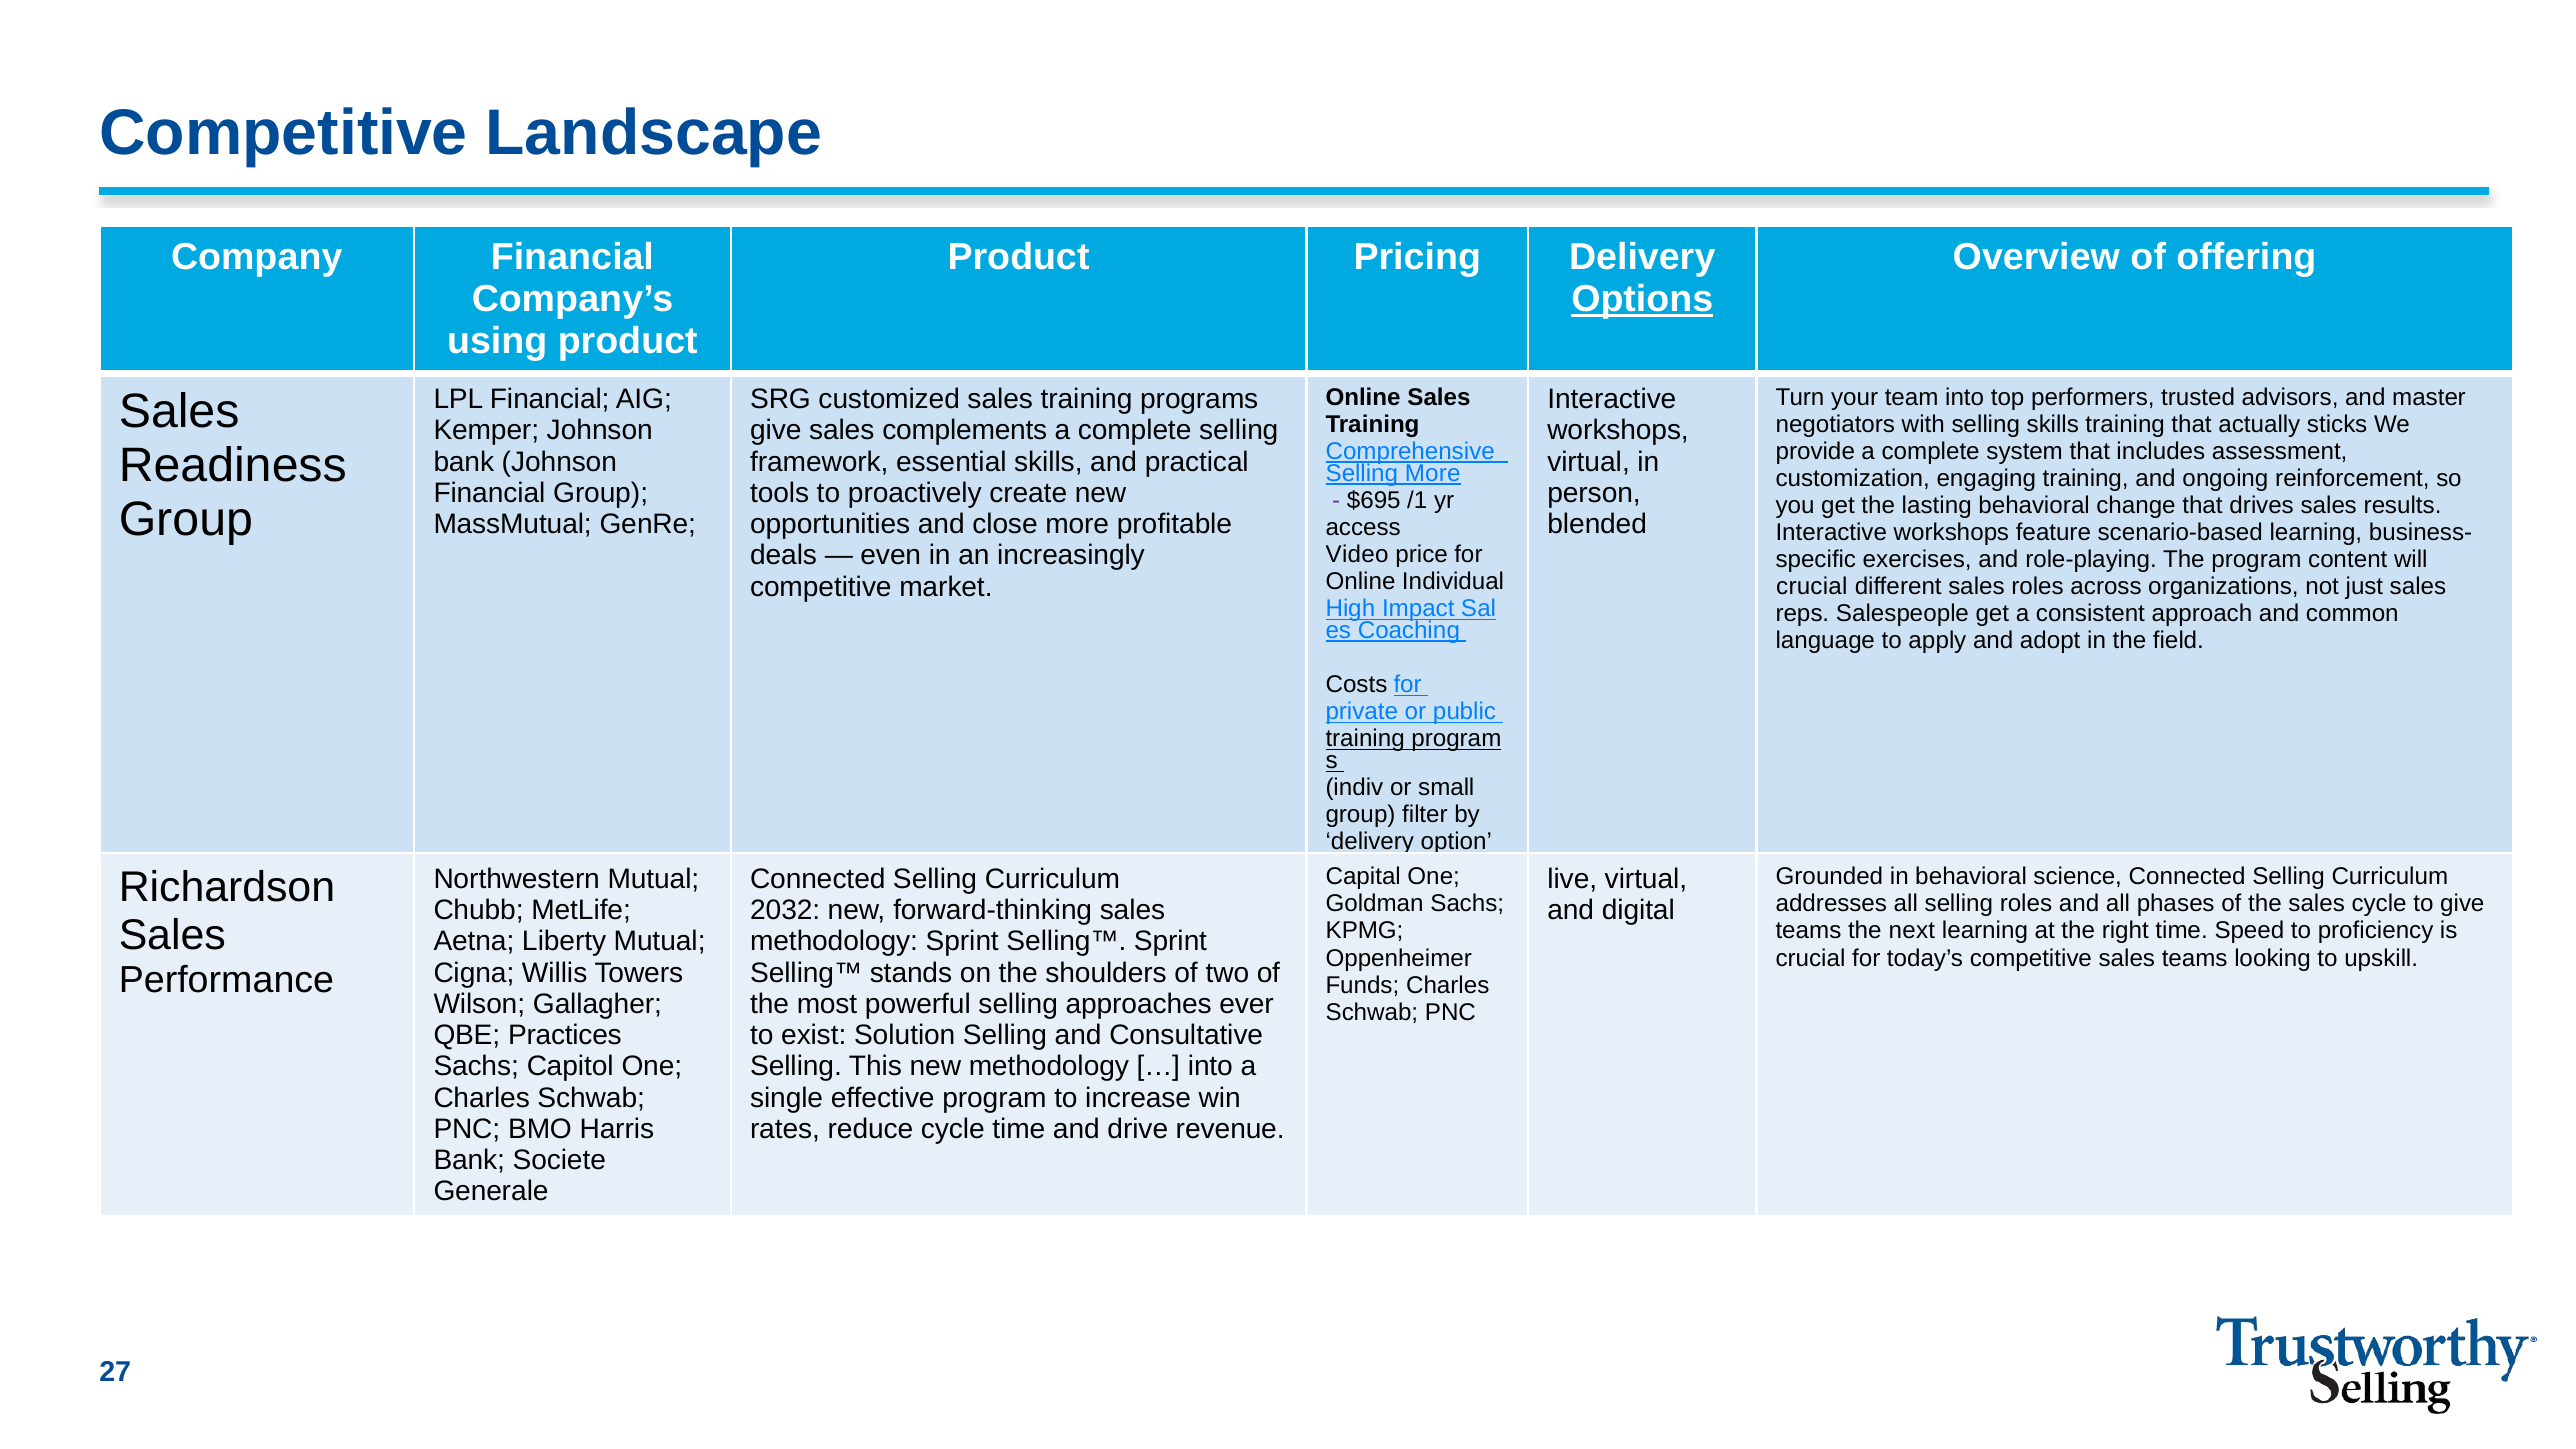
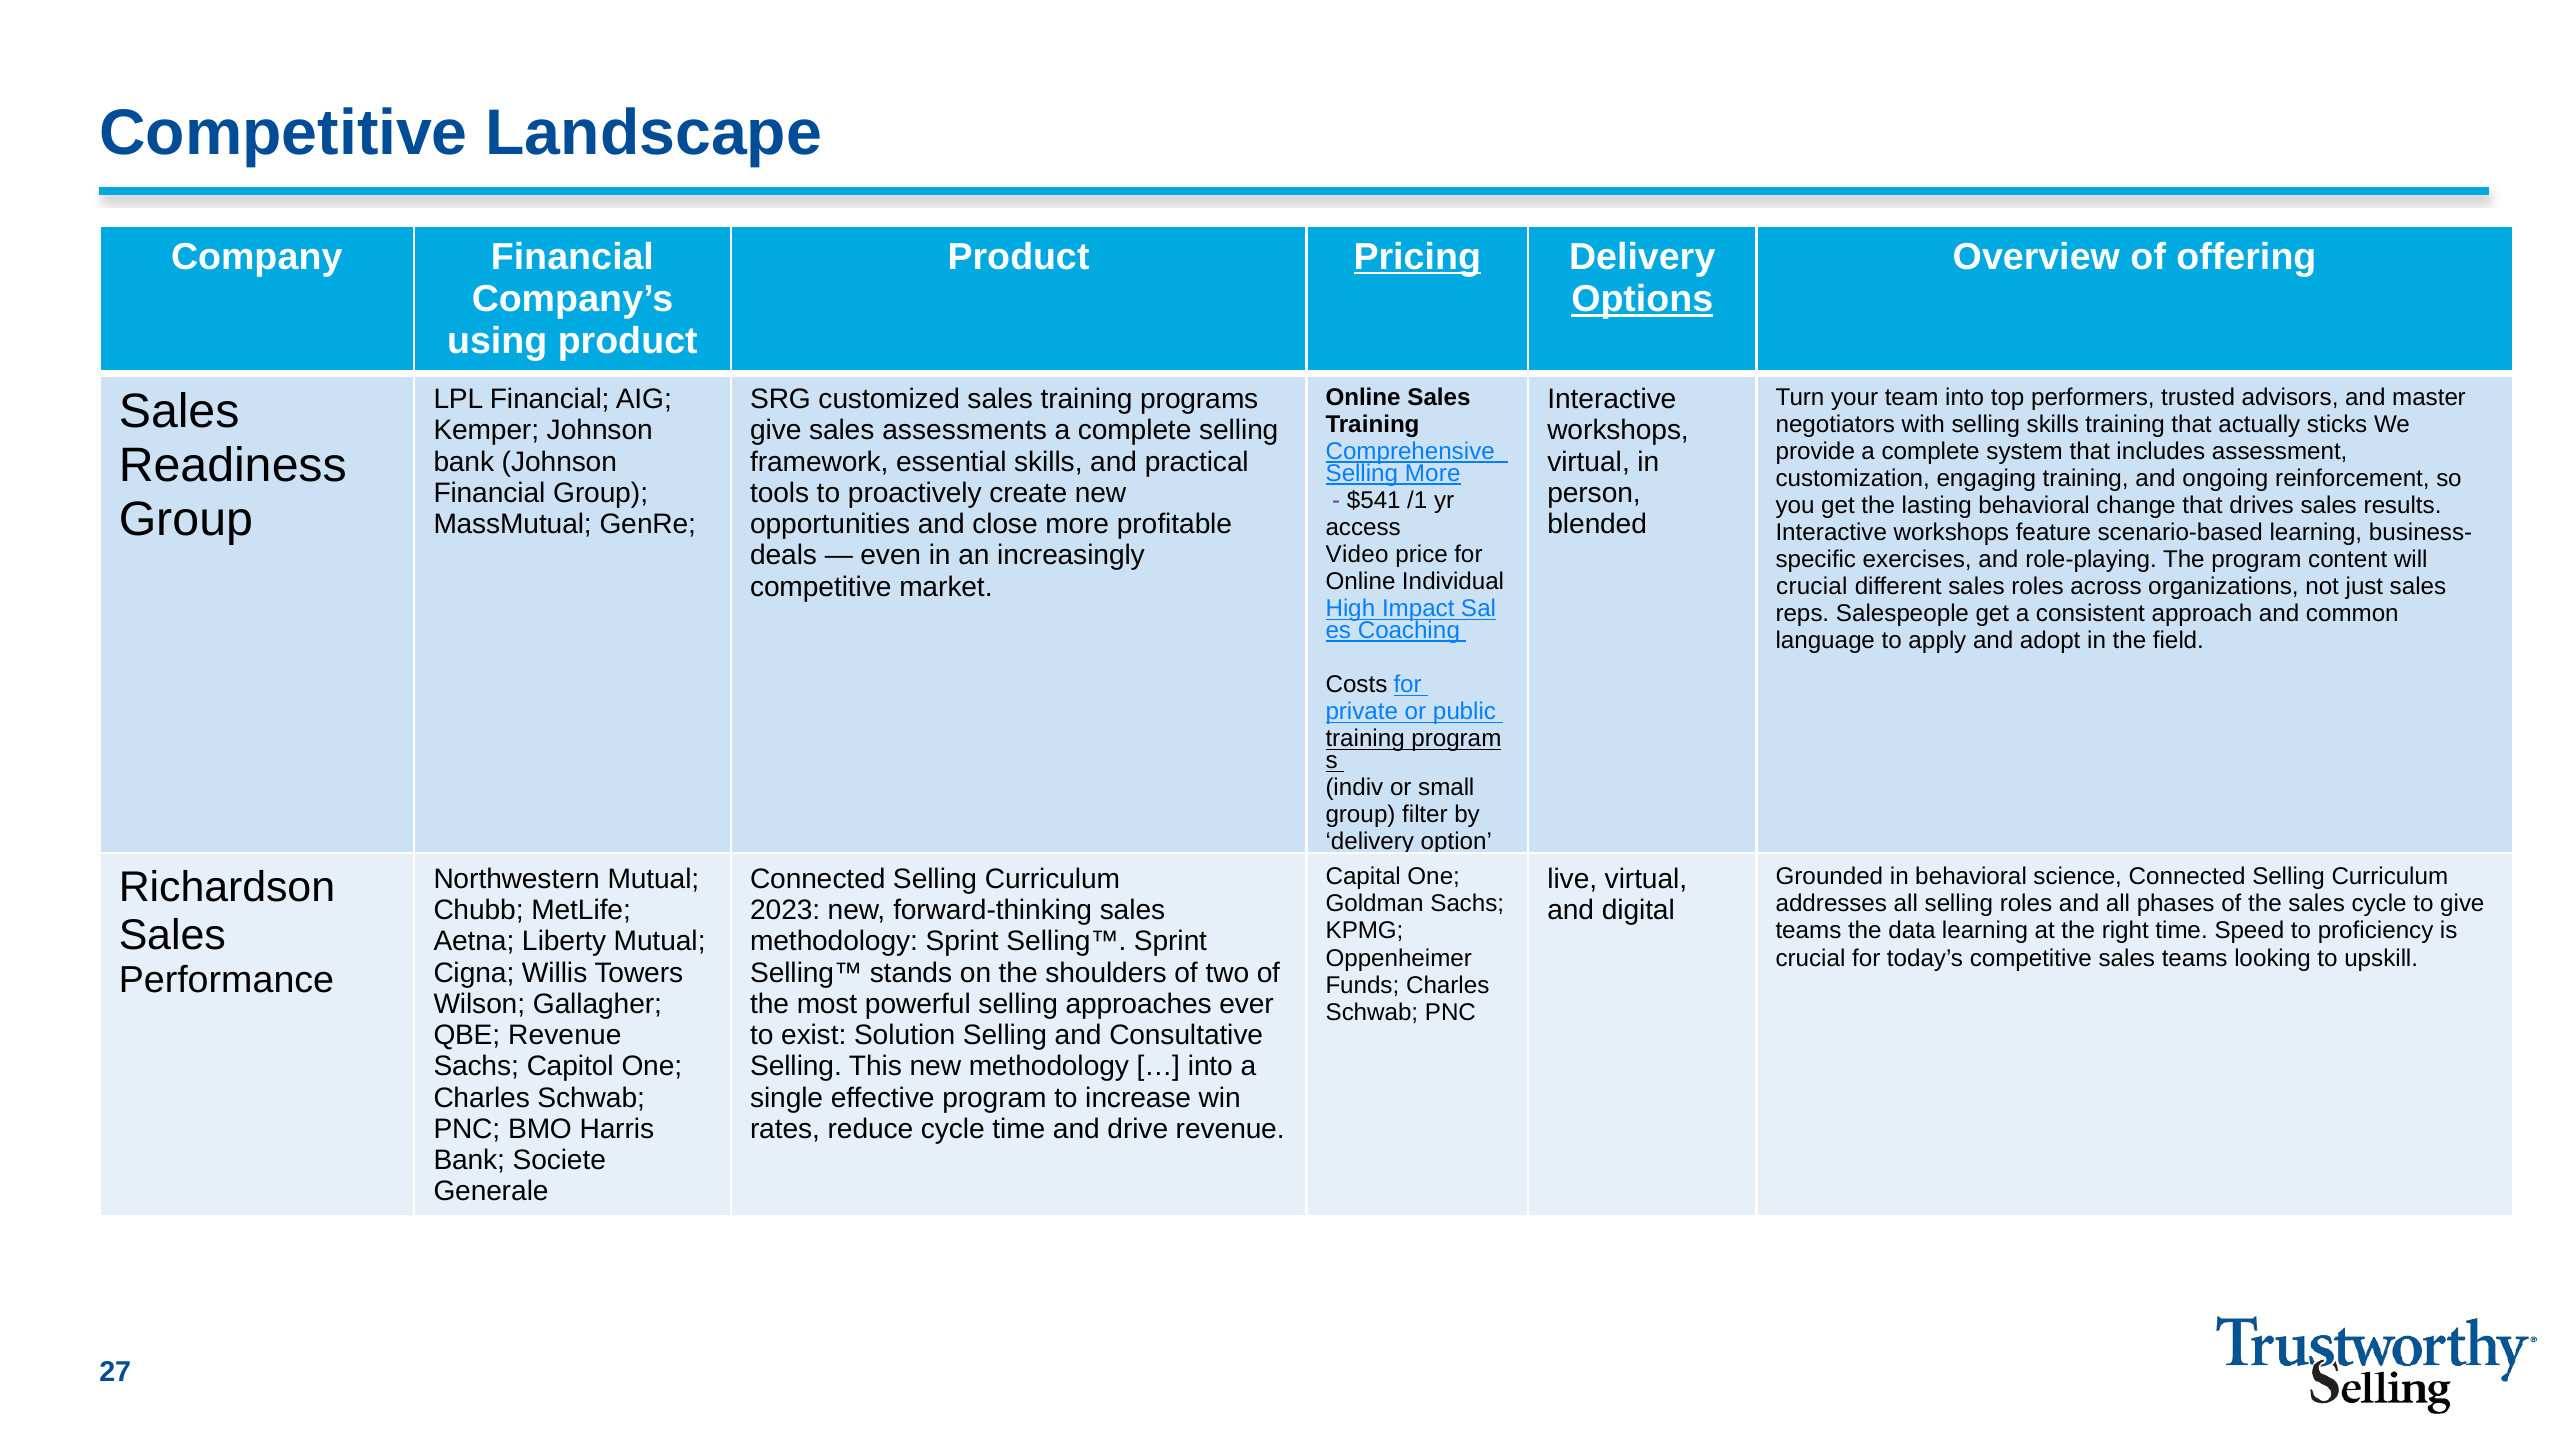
Pricing underline: none -> present (1417, 257)
complements: complements -> assessments (965, 431)
$695: $695 -> $541 (1374, 500)
2032: 2032 -> 2023 (785, 910)
next: next -> data (1912, 931)
QBE Practices: Practices -> Revenue (565, 1035)
